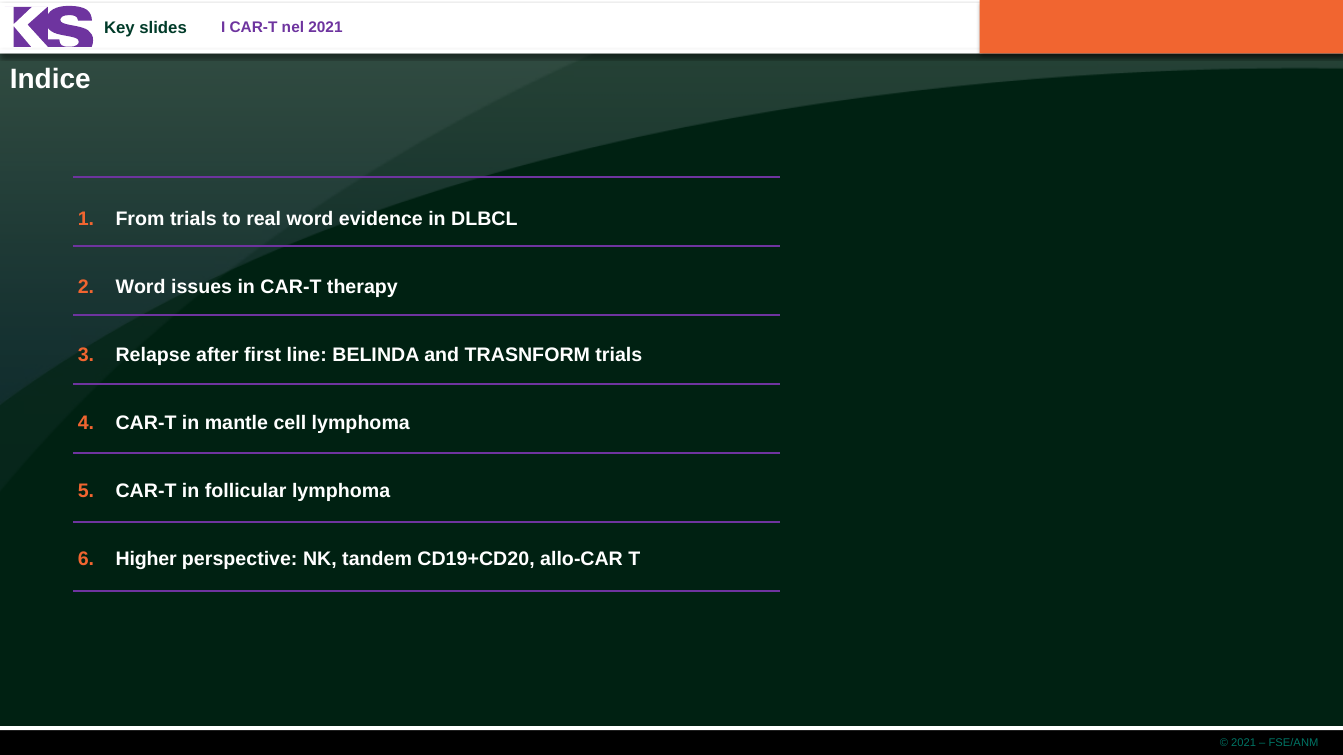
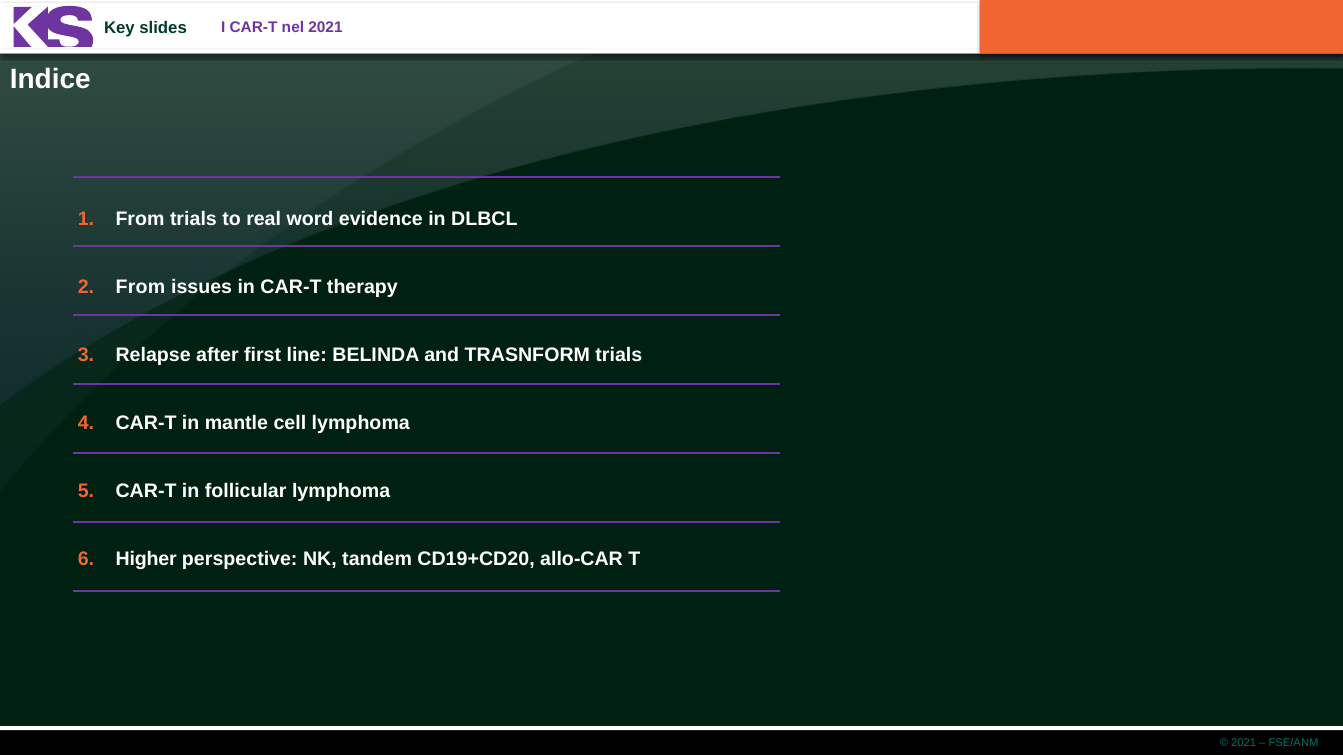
Word: Word -> From (140, 287)
